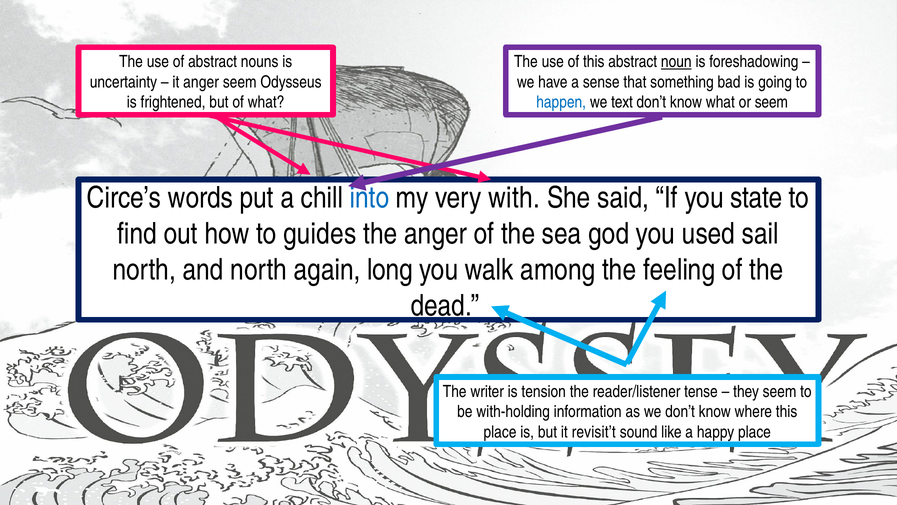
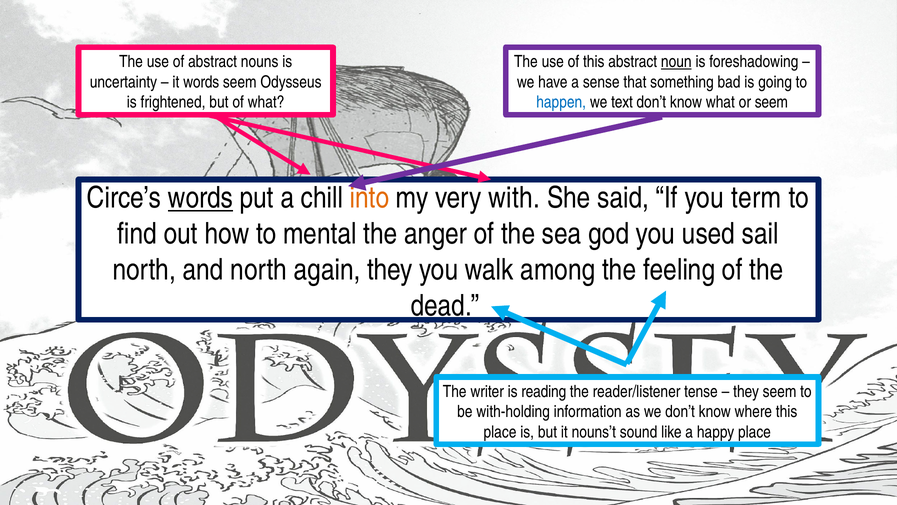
it anger: anger -> words (201, 82)
words underline: none -> present (200, 198)
into colour: blue -> orange (370, 198)
state: state -> term (756, 198)
guides: guides -> mental (320, 234)
again long: long -> they (390, 269)
tension: tension -> reading (544, 391)
revisit’t: revisit’t -> nouns’t (594, 432)
